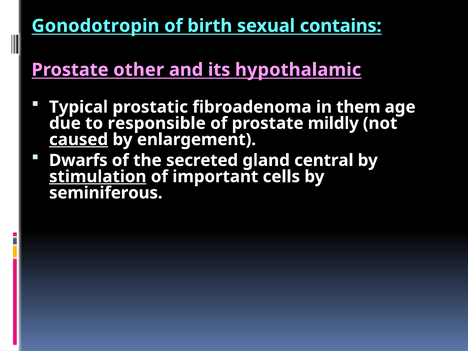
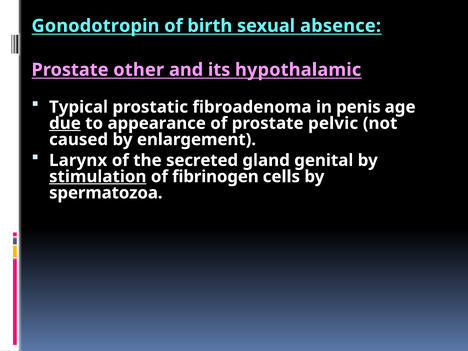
contains: contains -> absence (341, 26)
them: them -> penis (358, 107)
due underline: none -> present (65, 123)
responsible: responsible -> appearance (157, 123)
mildly: mildly -> pelvic (333, 123)
caused underline: present -> none (79, 140)
Dwarfs: Dwarfs -> Larynx (78, 160)
central: central -> genital (324, 160)
important: important -> fibrinogen (215, 177)
seminiferous: seminiferous -> spermatozoa (106, 193)
